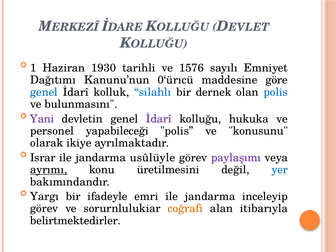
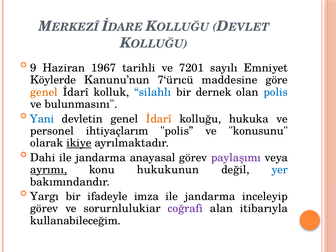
1: 1 -> 9 (33, 68)
1930: 1930 -> 1967 (104, 68)
1576: 1576 -> 7201 (191, 68)
Dağıtımı: Dağıtımı -> Köylerde (53, 80)
0‘ürıcü: 0‘ürıcü -> 7‘ürıcü (176, 80)
genel colour: blue -> orange (44, 92)
Yani colour: purple -> blue (42, 119)
İdarî colour: purple -> orange (159, 119)
yapabileceği: yapabileceği -> ihtiyaçlarım (117, 131)
ikiye underline: none -> present (79, 143)
Israr: Israr -> Dahi (43, 158)
usûlüyle: usûlüyle -> anayasal (153, 158)
üretilmesini: üretilmesini -> hukukunun (168, 170)
emri: emri -> imza (146, 196)
coğrafi colour: orange -> purple (185, 208)
belirtmektedirler: belirtmektedirler -> kullanabileceğim (76, 221)
